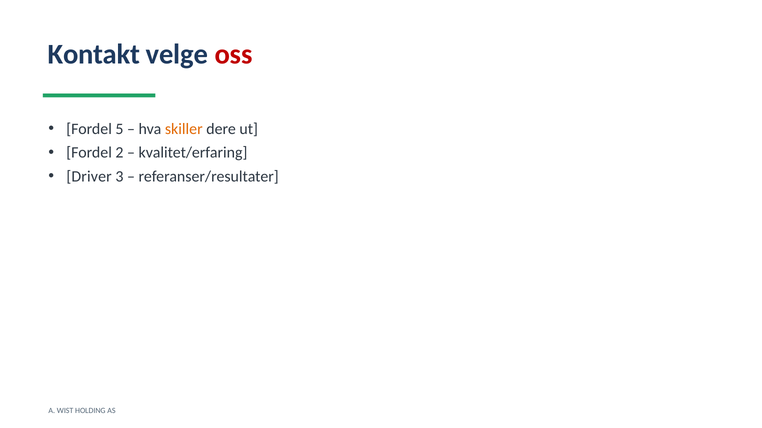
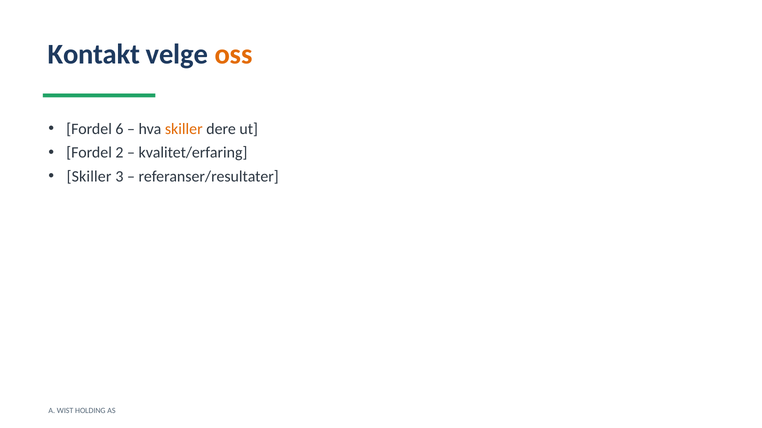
oss colour: red -> orange (234, 54)
5: 5 -> 6 (119, 129)
Driver: Driver -> Skiller (89, 177)
